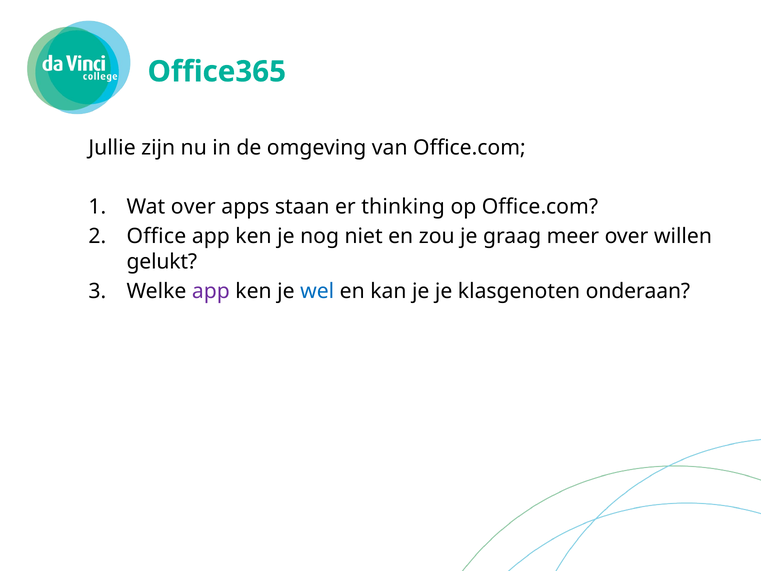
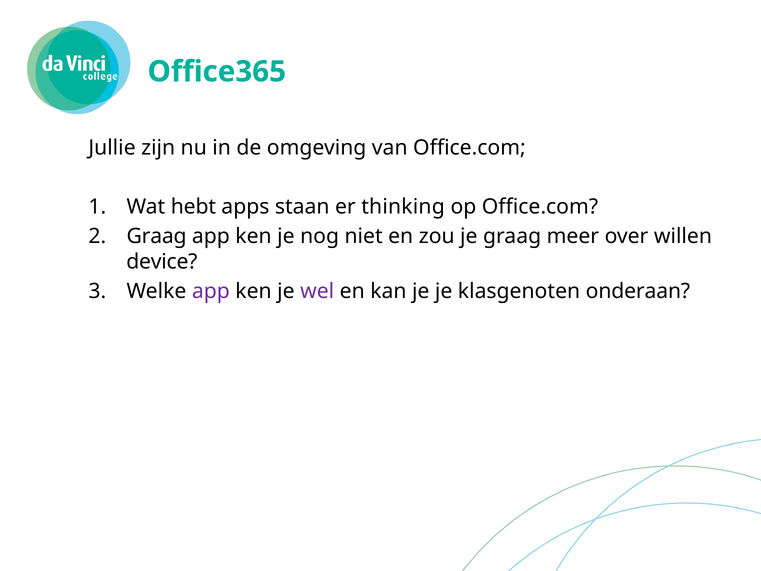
Wat over: over -> hebt (193, 207)
Office: Office -> Graag (157, 236)
gelukt: gelukt -> device (162, 262)
wel colour: blue -> purple (317, 291)
